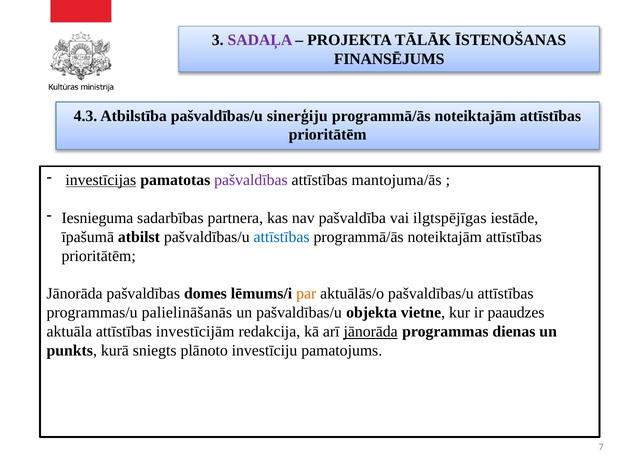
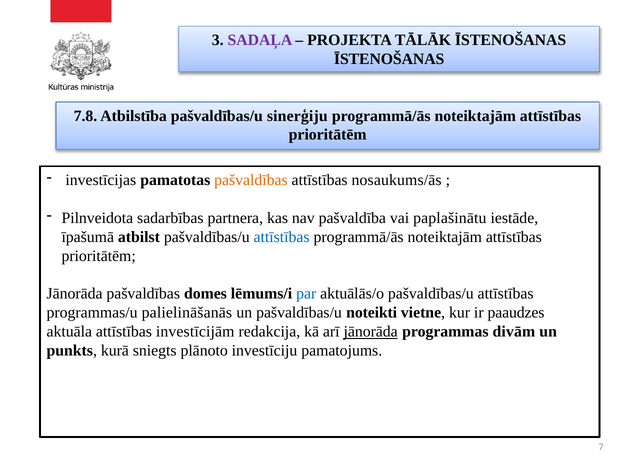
FINANSĒJUMS: FINANSĒJUMS -> ĪSTENOŠANAS (389, 59)
4.3: 4.3 -> 7.8 (85, 116)
investīcijas underline: present -> none (101, 180)
pašvaldības colour: purple -> orange (251, 180)
mantojuma/ās: mantojuma/ās -> nosaukums/ās (397, 180)
Iesnieguma: Iesnieguma -> Pilnveidota (97, 218)
ilgtspējīgas: ilgtspējīgas -> paplašinātu (450, 218)
par colour: orange -> blue (306, 293)
objekta: objekta -> noteikti (372, 312)
dienas: dienas -> divām (514, 331)
